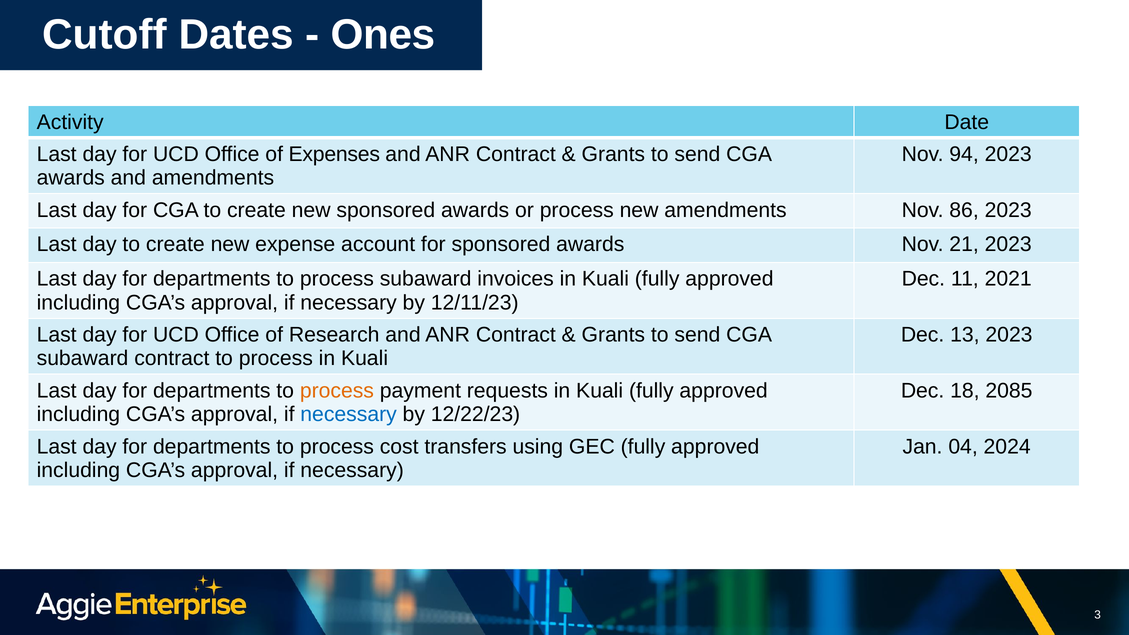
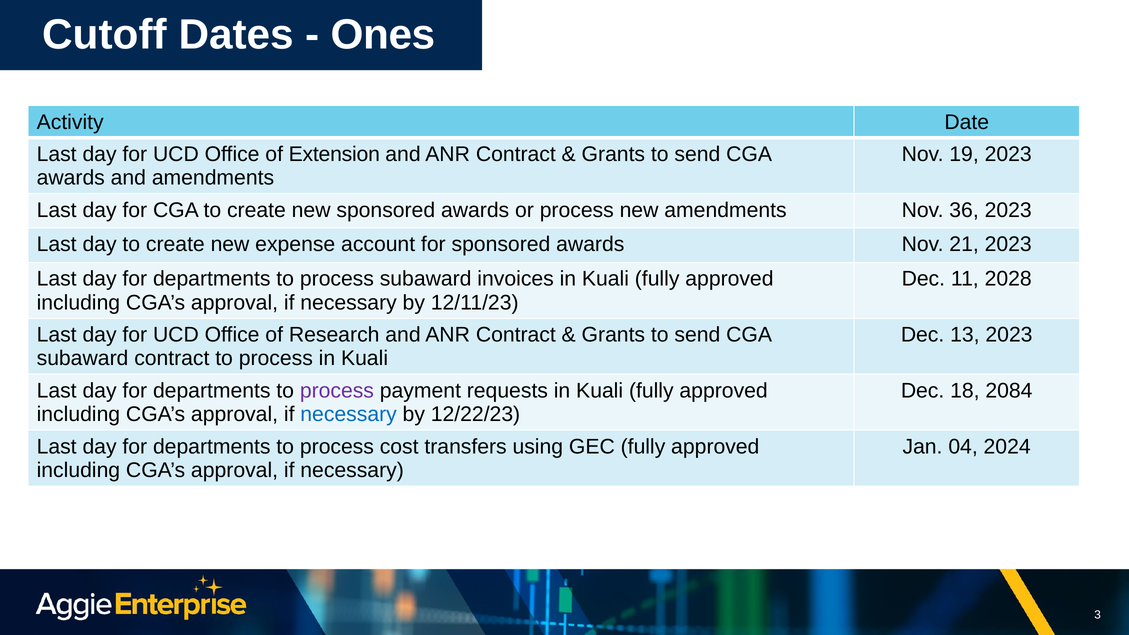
Expenses: Expenses -> Extension (334, 154)
94: 94 -> 19 (964, 154)
86: 86 -> 36 (964, 210)
2021: 2021 -> 2028 (1008, 279)
process colour: orange -> purple (337, 391)
2085: 2085 -> 2084 (1009, 391)
